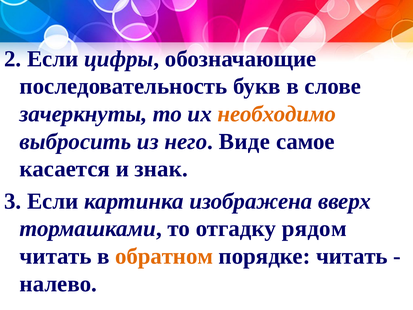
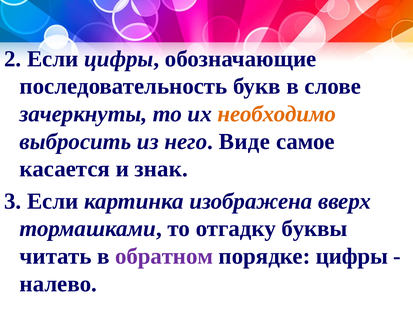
рядом: рядом -> буквы (314, 228)
обратном colour: orange -> purple (164, 256)
порядке читать: читать -> цифры (352, 256)
